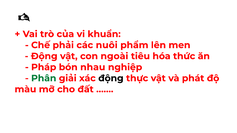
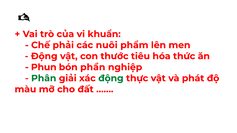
ngoài: ngoài -> thước (115, 56)
Pháp: Pháp -> Phun (44, 67)
nhau: nhau -> phần (93, 67)
động colour: black -> green (111, 78)
